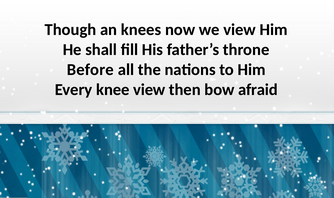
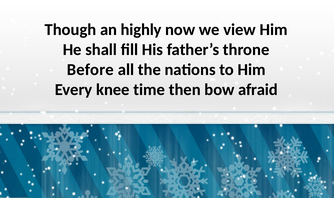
knees: knees -> highly (141, 30)
knee view: view -> time (149, 89)
